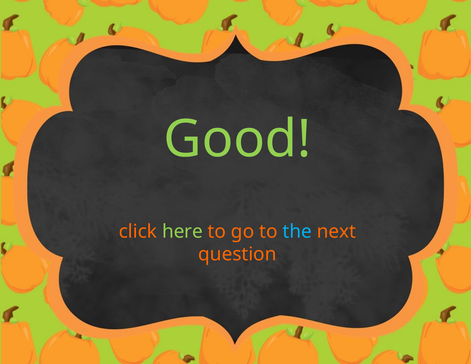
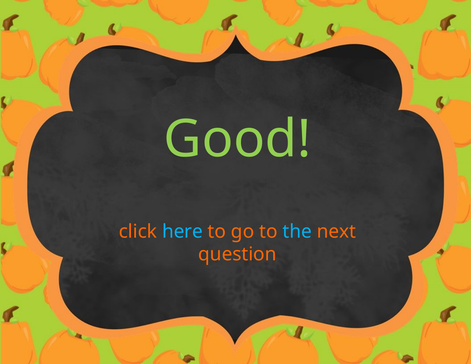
here colour: light green -> light blue (182, 231)
